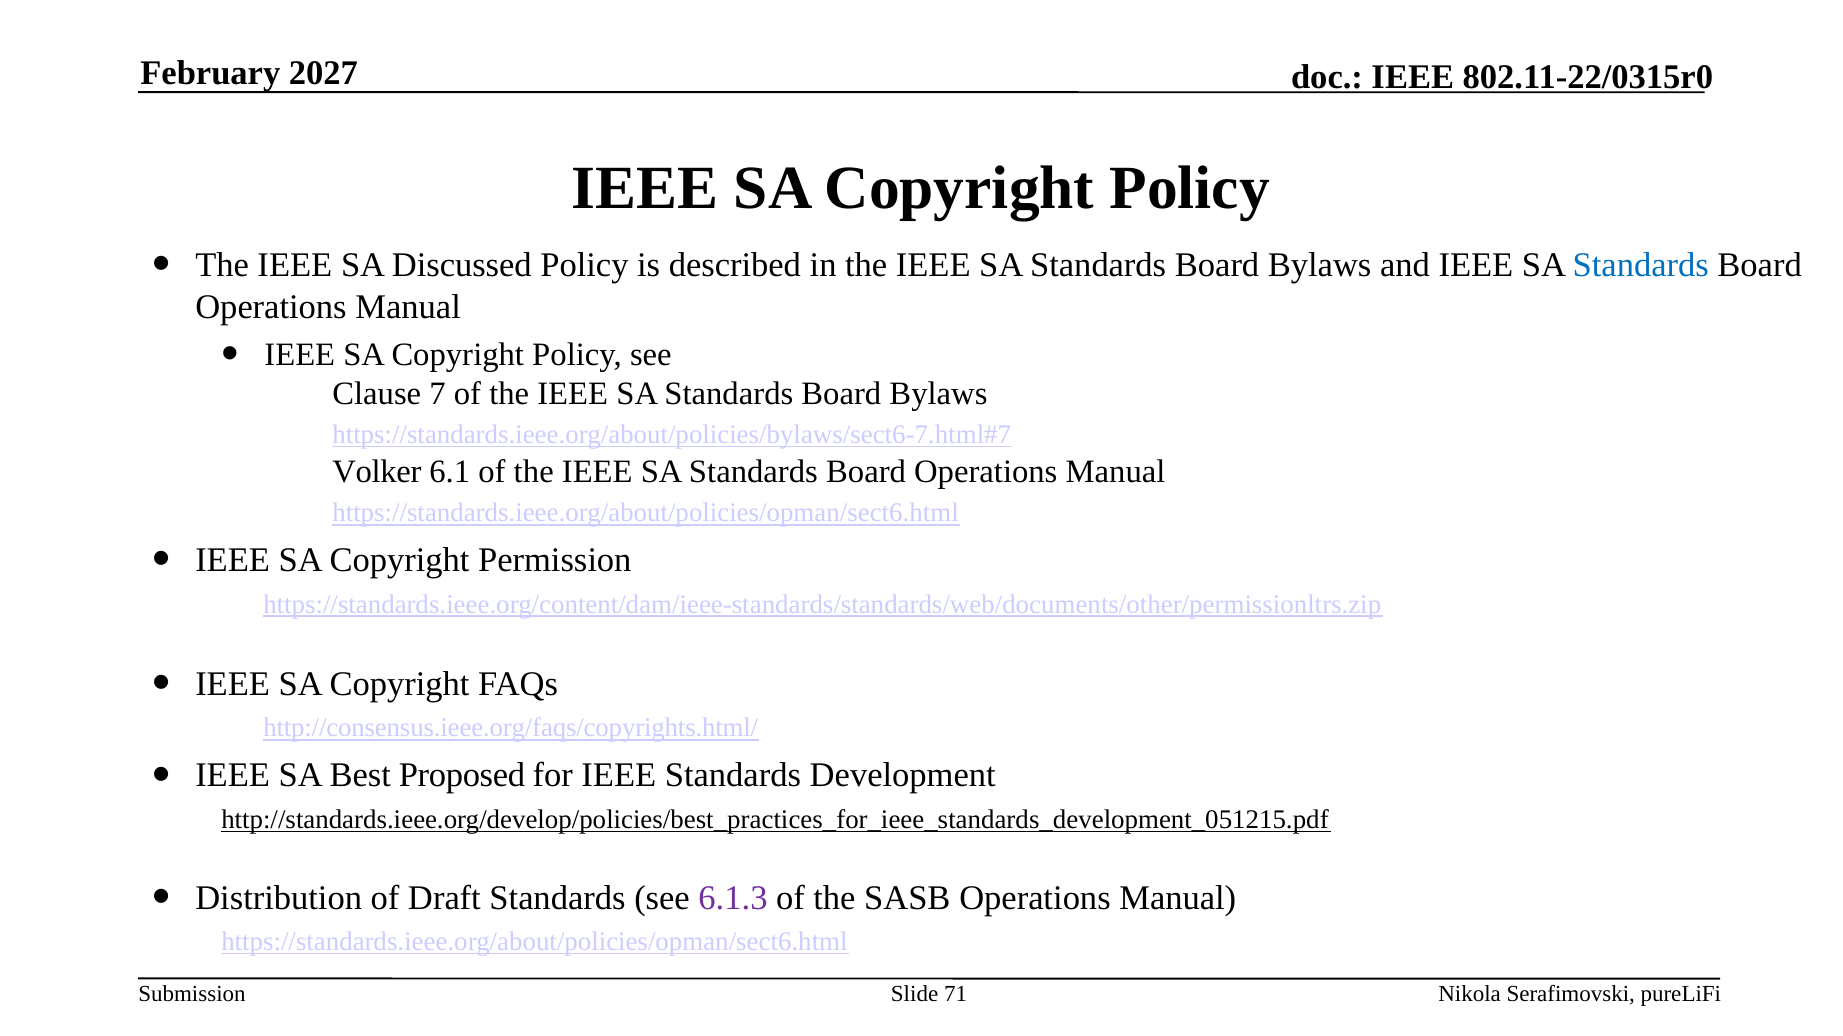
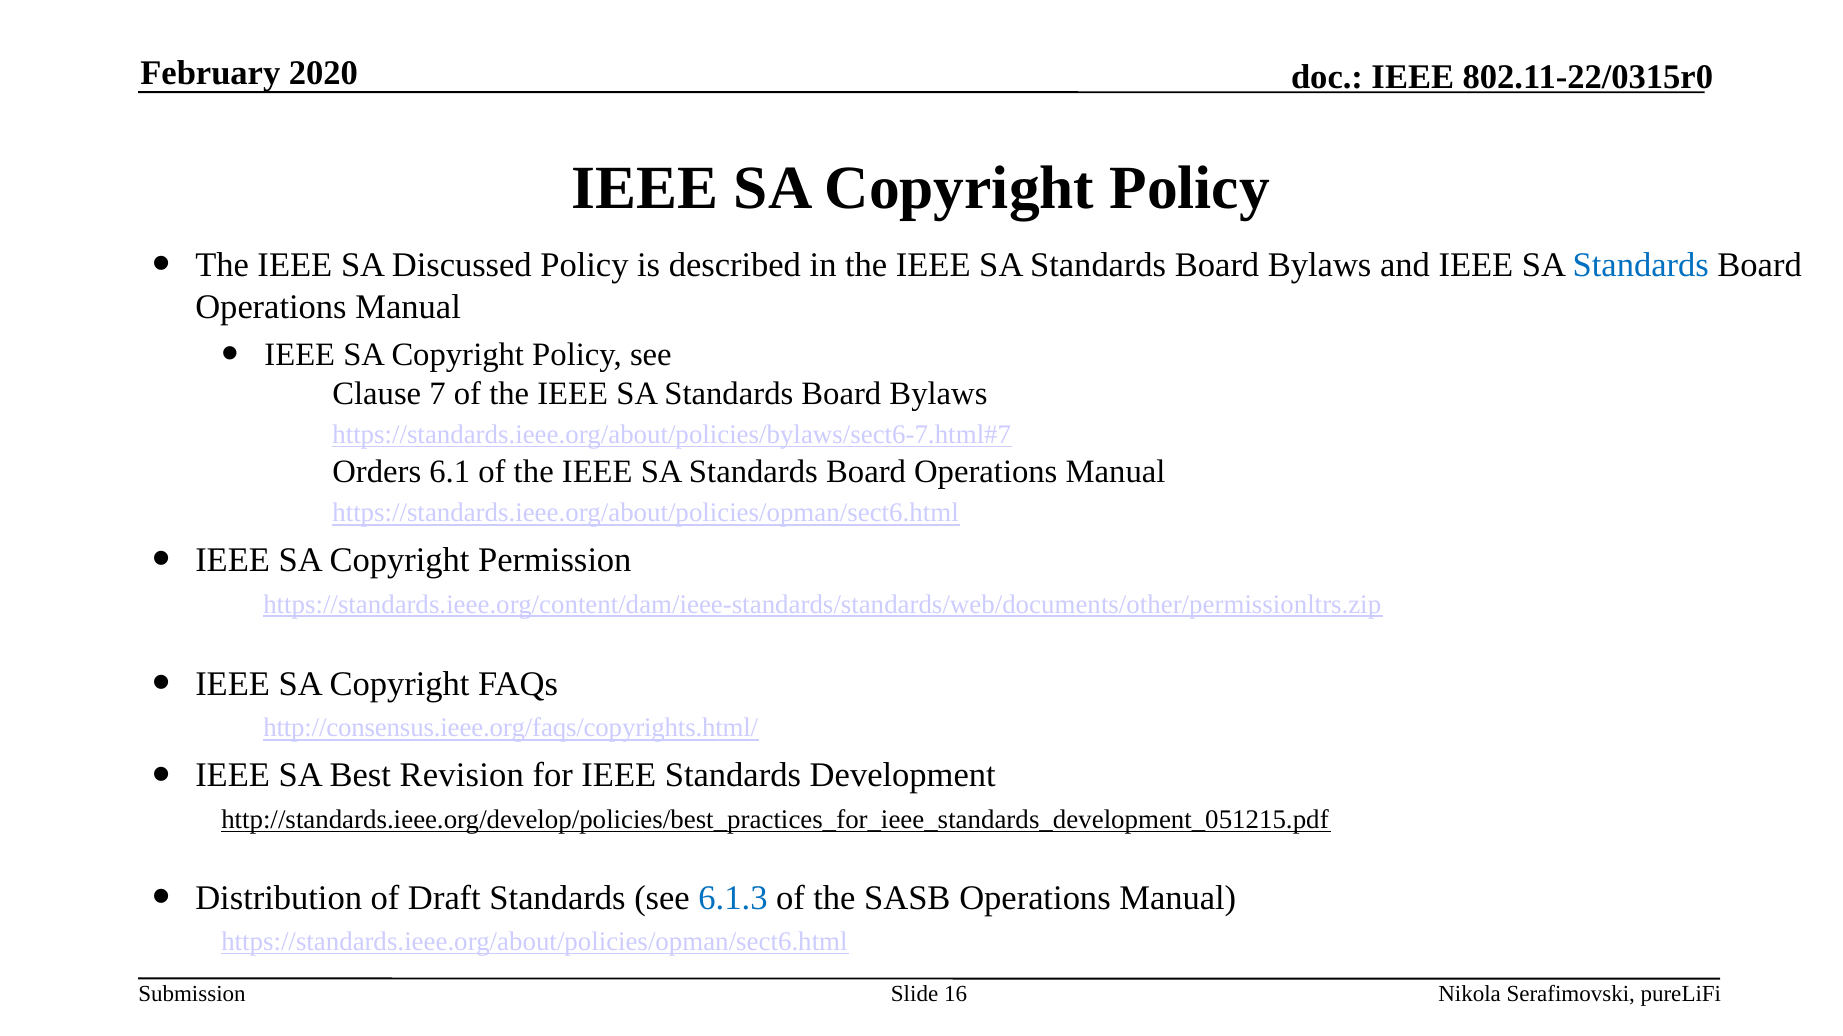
2027: 2027 -> 2020 (323, 73)
Volker: Volker -> Orders (377, 472)
Proposed: Proposed -> Revision (462, 776)
6.1.3 colour: purple -> blue (733, 898)
71: 71 -> 16 (956, 994)
